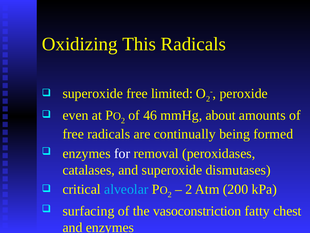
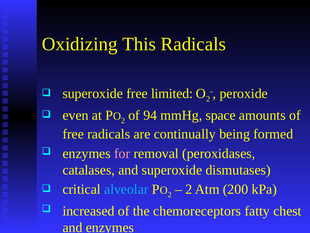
46: 46 -> 94 (150, 115)
about: about -> space (221, 115)
for colour: white -> pink (122, 153)
surfacing: surfacing -> increased (89, 211)
vasoconstriction: vasoconstriction -> chemoreceptors (197, 211)
